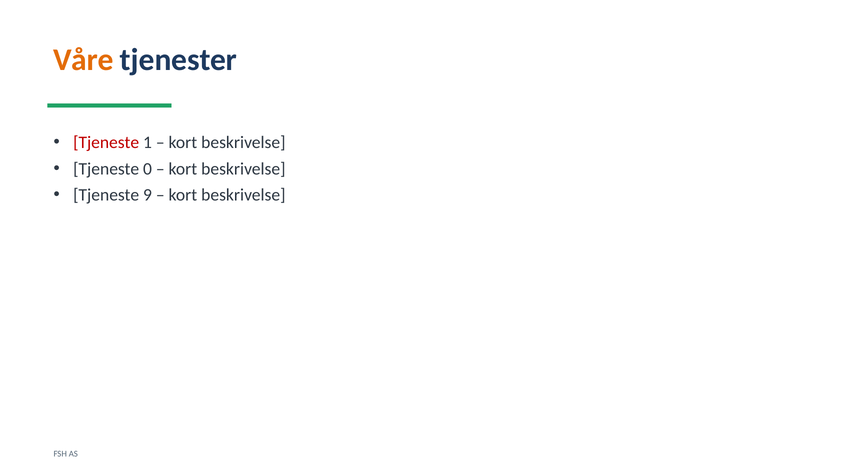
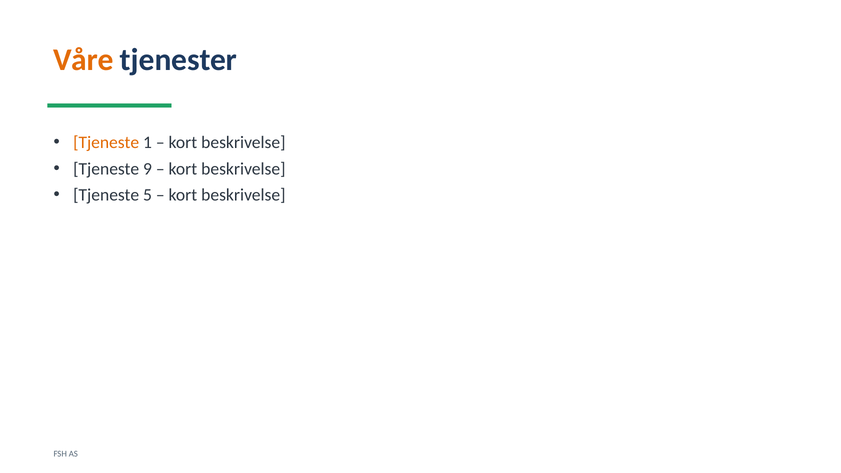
Tjeneste colour: red -> orange (106, 142)
0: 0 -> 9 (147, 169)
9: 9 -> 5 (147, 195)
